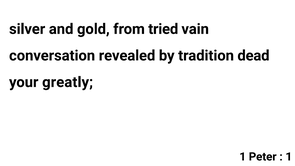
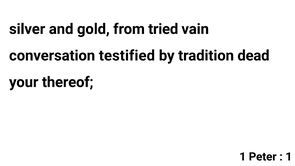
revealed: revealed -> testified (127, 56)
greatly: greatly -> thereof (68, 82)
